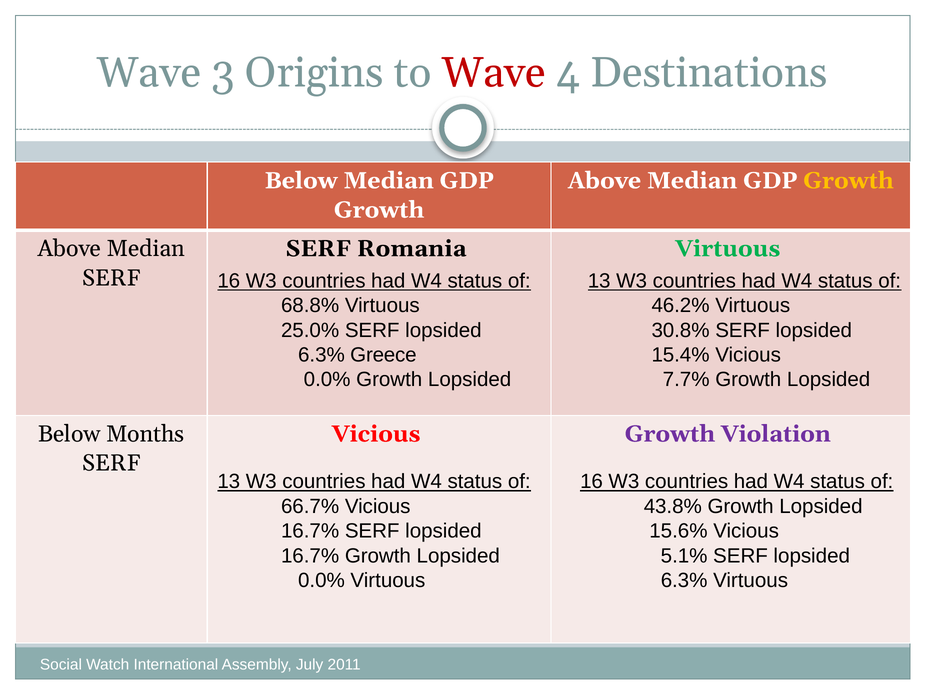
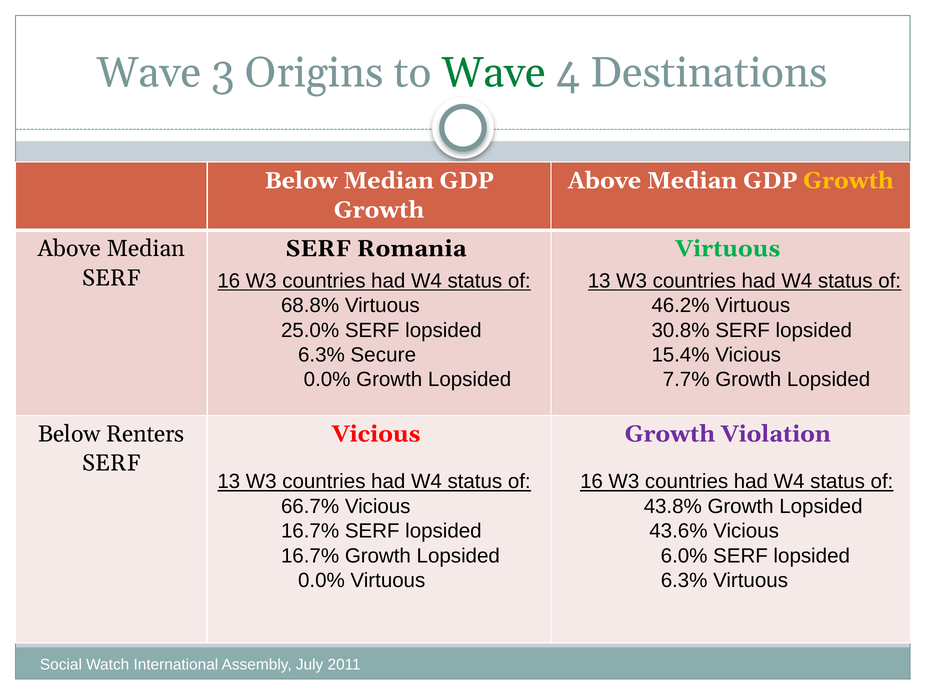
Wave colour: red -> green (494, 73)
Greece: Greece -> Secure (383, 355)
Months: Months -> Renters (145, 434)
15.6%: 15.6% -> 43.6% (678, 531)
5.1%: 5.1% -> 6.0% (684, 555)
